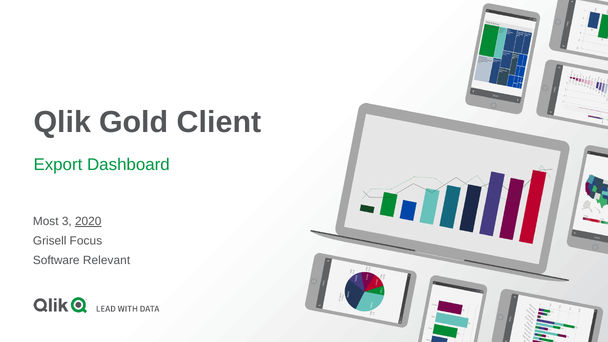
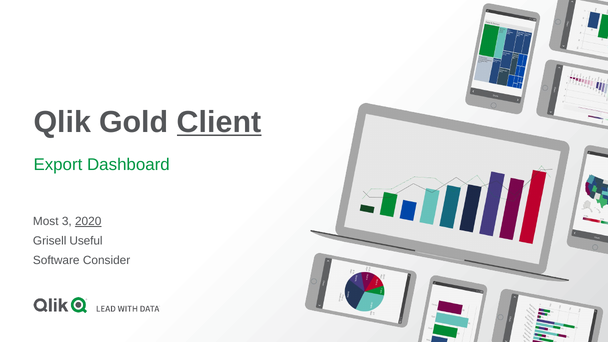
Client underline: none -> present (219, 122)
Focus: Focus -> Useful (86, 241)
Relevant: Relevant -> Consider (107, 261)
